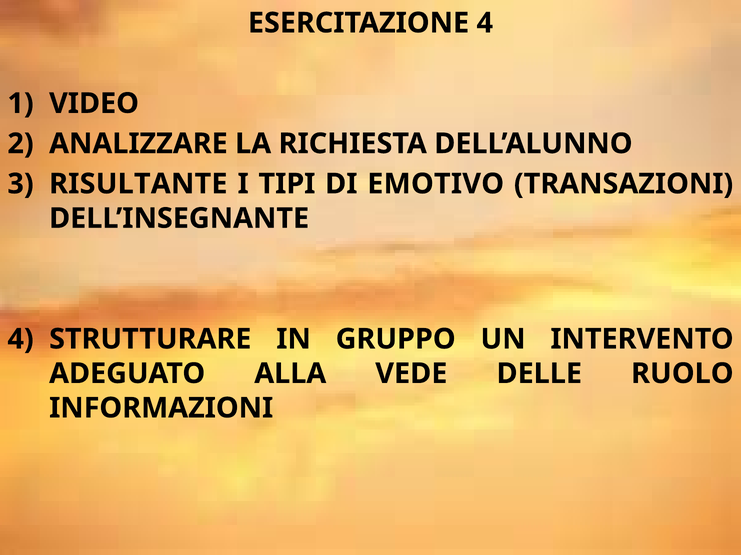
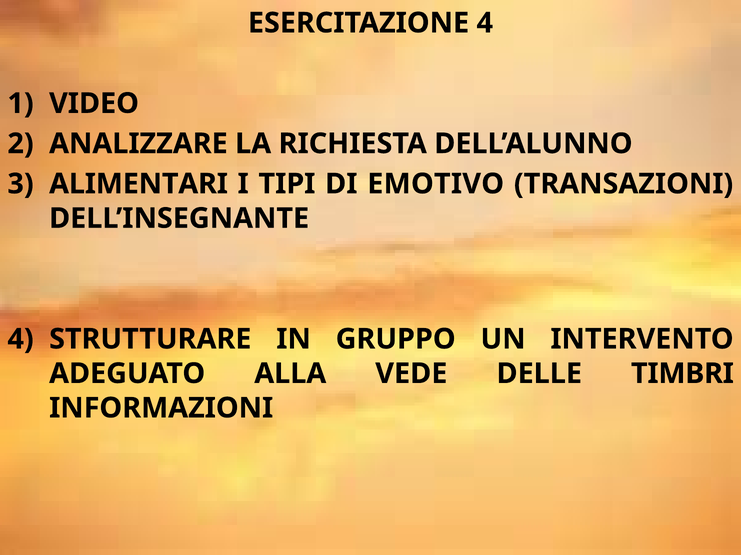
RISULTANTE: RISULTANTE -> ALIMENTARI (139, 184)
RUOLO: RUOLO -> TIMBRI (682, 374)
